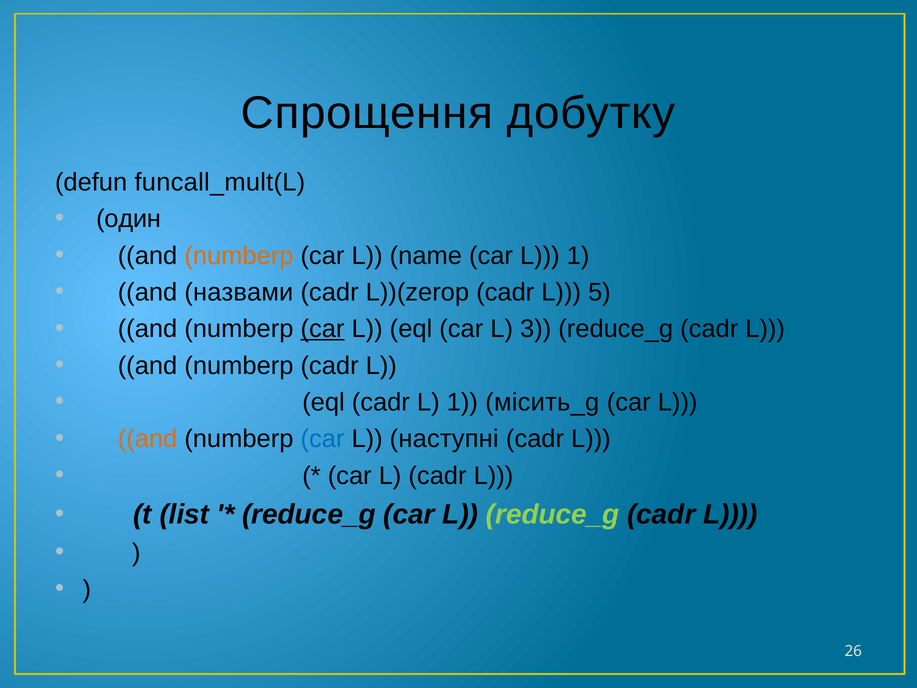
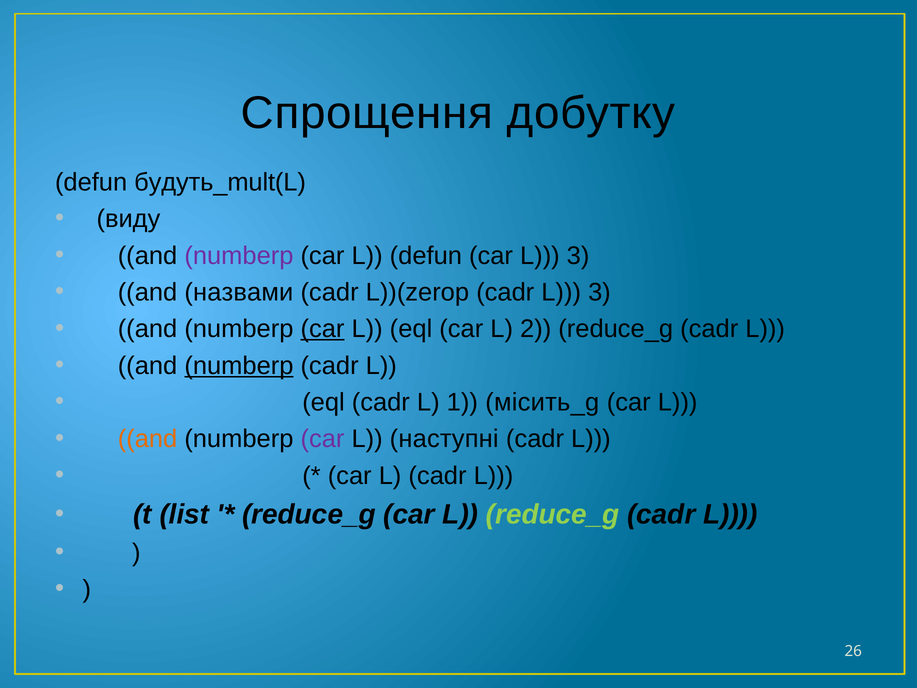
funcall_mult(L: funcall_mult(L -> будуть_mult(L (220, 182)
один: один -> виду (128, 219)
numberp colour: orange -> purple (239, 255)
L name: name -> defun (426, 255)
car L 1: 1 -> 3 (578, 255)
cadr L 5: 5 -> 3 (599, 292)
3: 3 -> 2 (536, 329)
numberp underline: none -> present (239, 366)
car colour: blue -> purple (322, 439)
